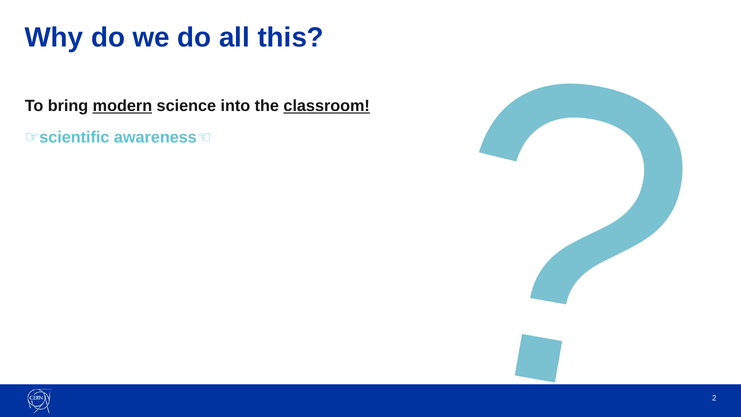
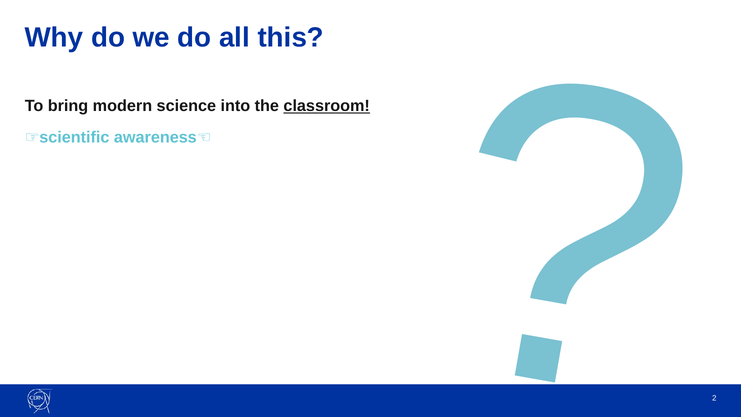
modern underline: present -> none (122, 106)
